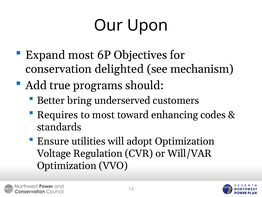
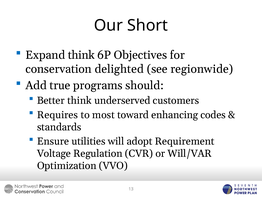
Upon: Upon -> Short (148, 25)
Expand most: most -> think (81, 55)
mechanism: mechanism -> regionwide (202, 69)
Better bring: bring -> think (79, 100)
adopt Optimization: Optimization -> Requirement (185, 141)
